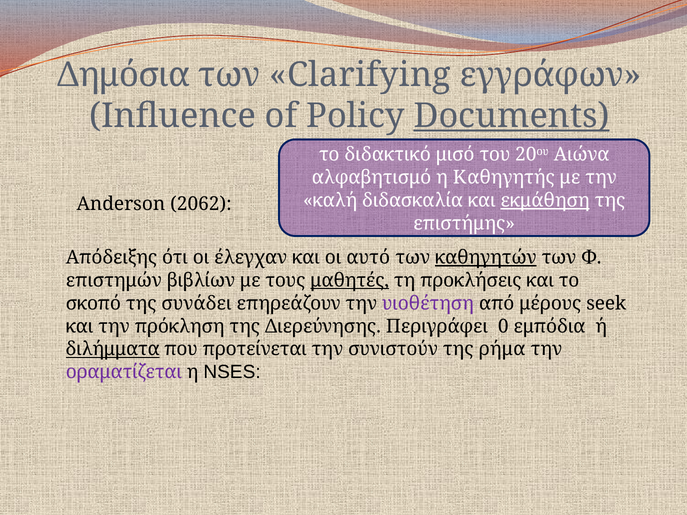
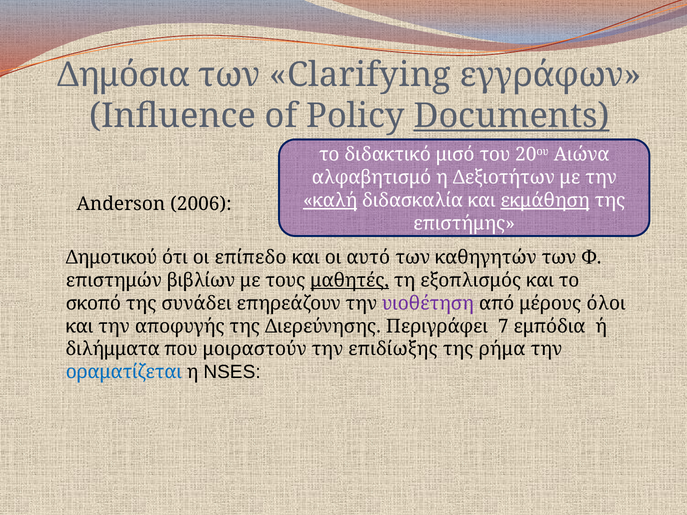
Καθηγητής: Καθηγητής -> Δεξιοτήτων (504, 178)
καλή underline: none -> present (330, 201)
2062: 2062 -> 2006 (201, 204)
Απόδειξης: Απόδειξης -> Δημοτικού (111, 258)
έλεγχαν: έλεγχαν -> επίπεδο (251, 258)
καθηγητών underline: present -> none (486, 258)
προκλήσεις: προκλήσεις -> εξοπλισμός (471, 281)
seek: seek -> όλοι (606, 303)
πρόκληση: πρόκληση -> αποφυγής (180, 326)
0: 0 -> 7 (503, 326)
διλήμματα underline: present -> none (113, 349)
προτείνεται: προτείνεται -> μοιραστούν (255, 349)
συνιστούν: συνιστούν -> επιδίωξης (393, 349)
οραματίζεται colour: purple -> blue (124, 372)
